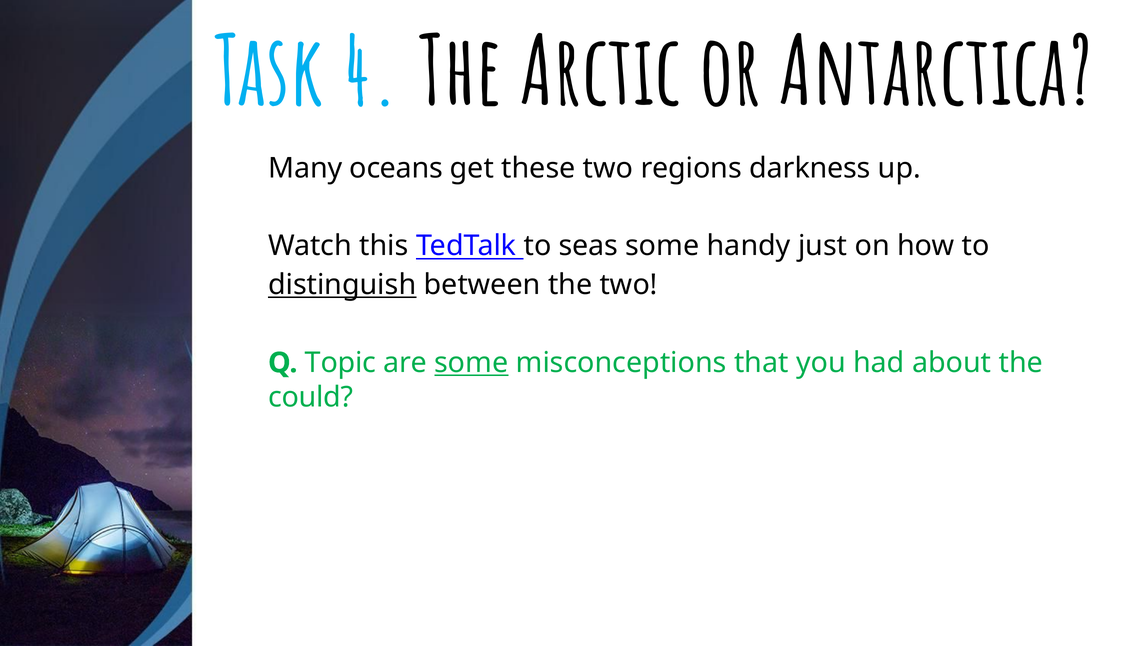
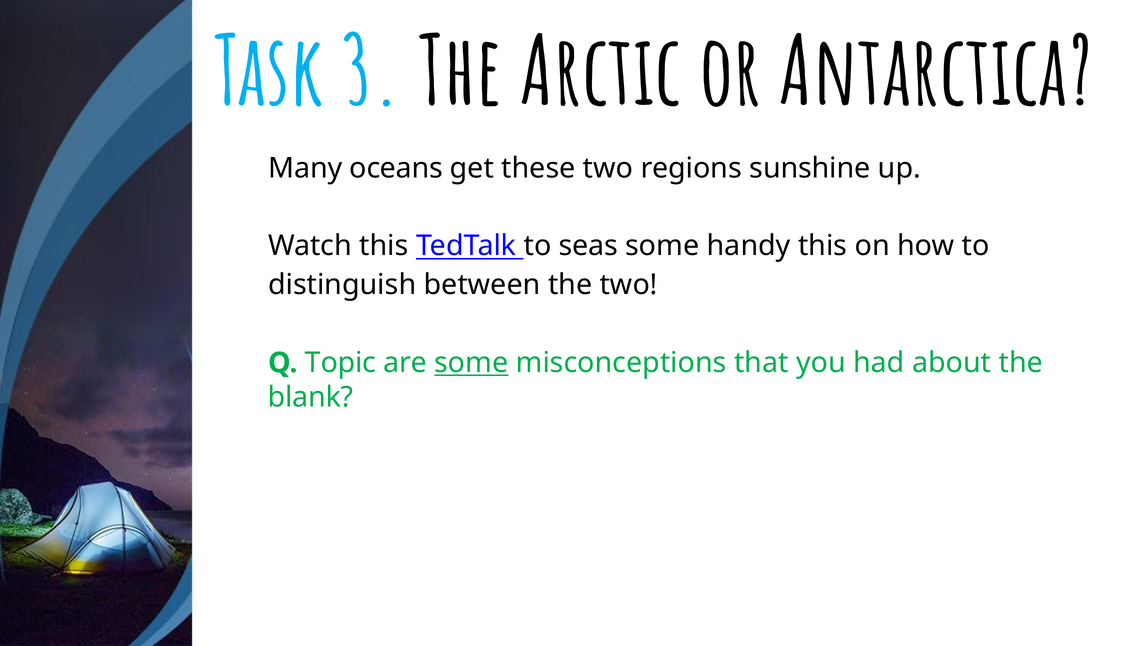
4: 4 -> 3 (371, 74)
darkness: darkness -> sunshine (810, 168)
handy just: just -> this (823, 246)
distinguish underline: present -> none (342, 285)
could: could -> blank (311, 397)
